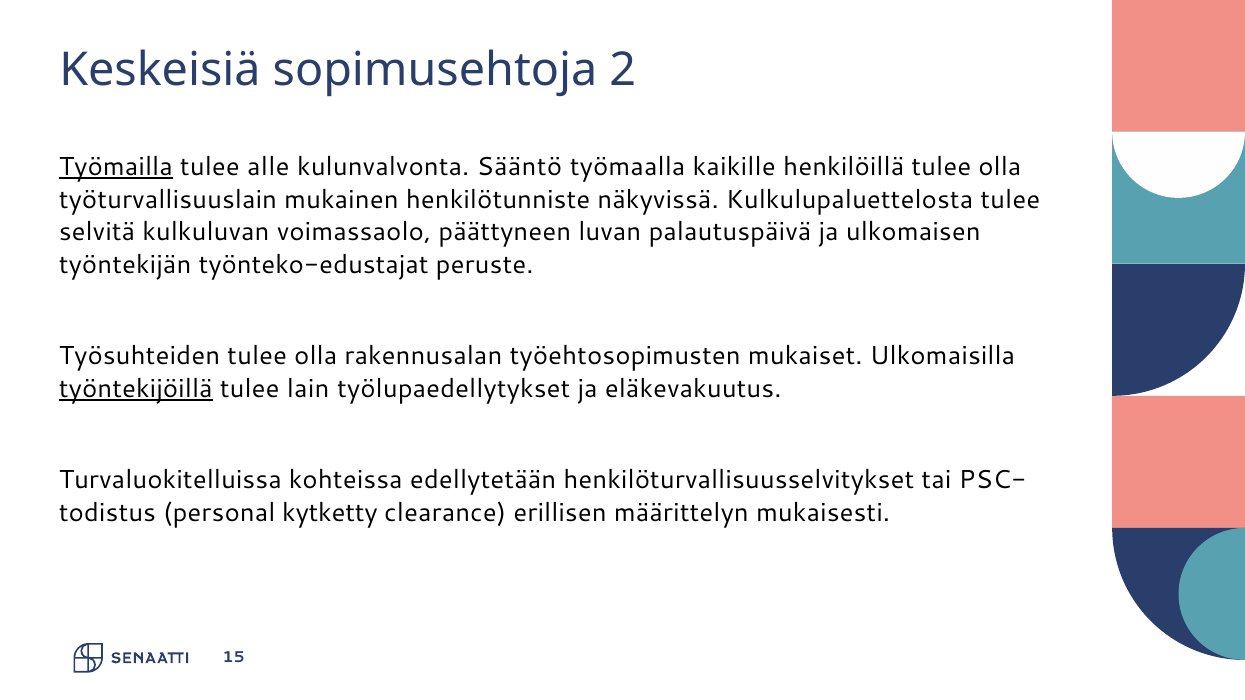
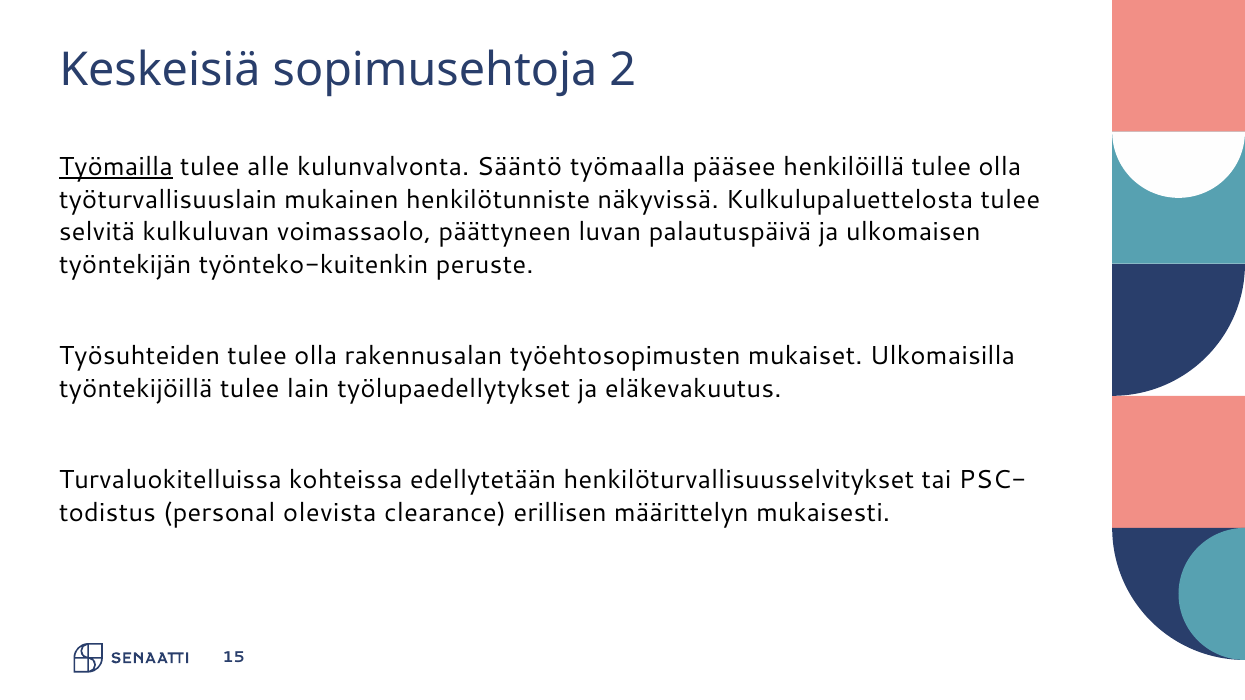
kaikille: kaikille -> pääsee (734, 167)
työnteko-edustajat: työnteko-edustajat -> työnteko-kuitenkin (314, 265)
työntekijöillä underline: present -> none (136, 389)
kytketty: kytketty -> olevista (330, 513)
